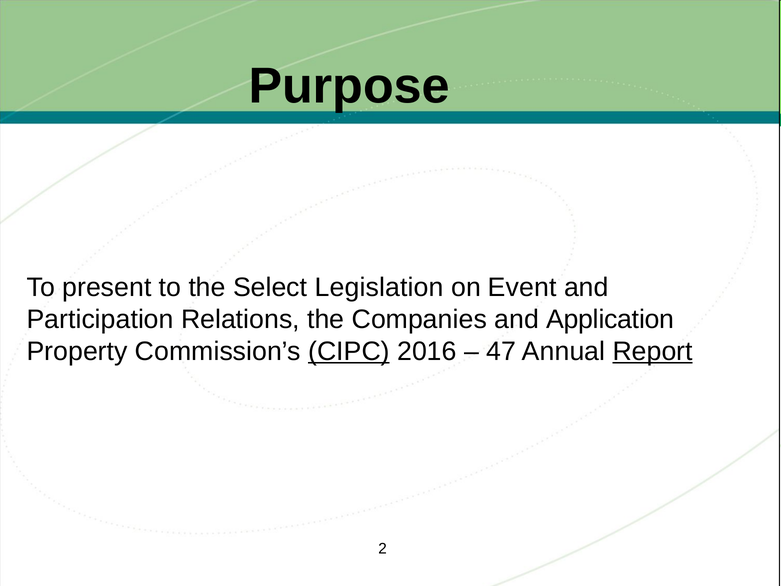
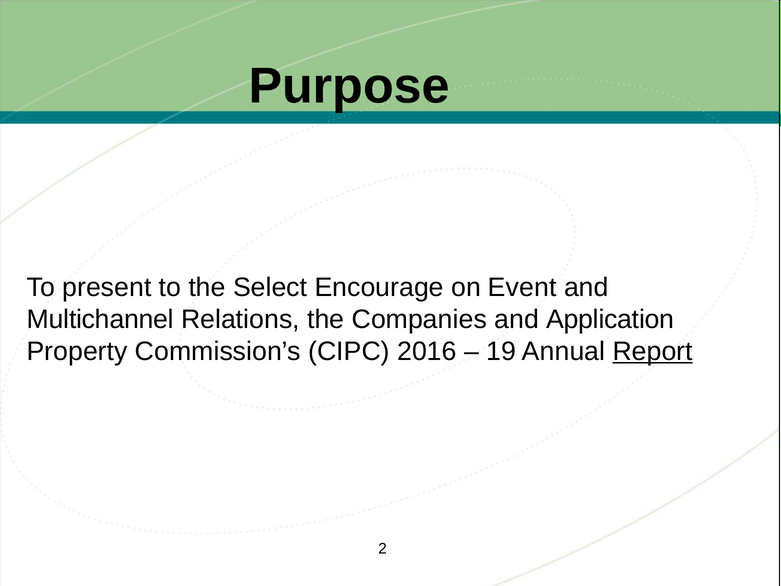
Legislation: Legislation -> Encourage (379, 287)
Participation: Participation -> Multichannel (100, 319)
CIPC underline: present -> none (349, 351)
47: 47 -> 19 (501, 351)
